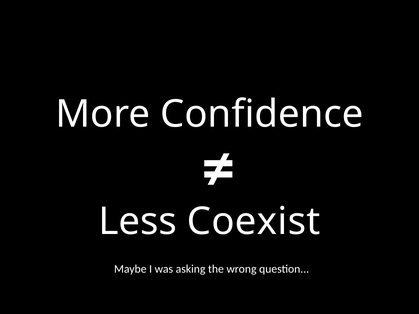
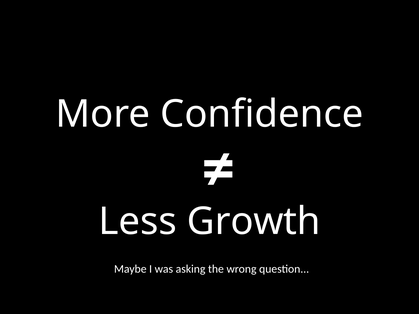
Coexist: Coexist -> Growth (254, 222)
